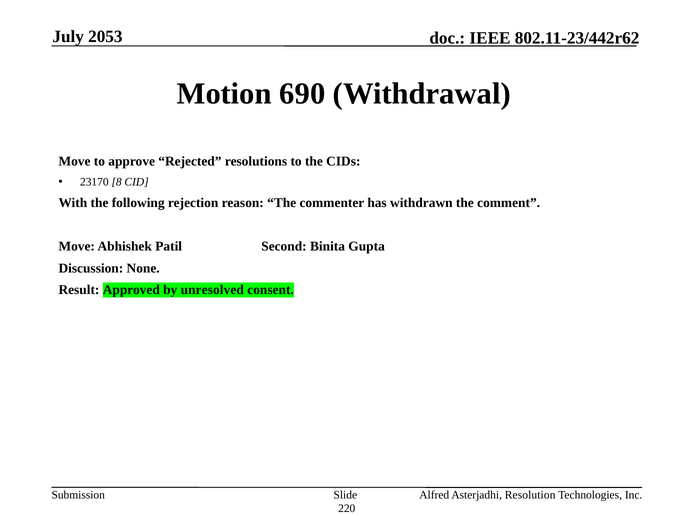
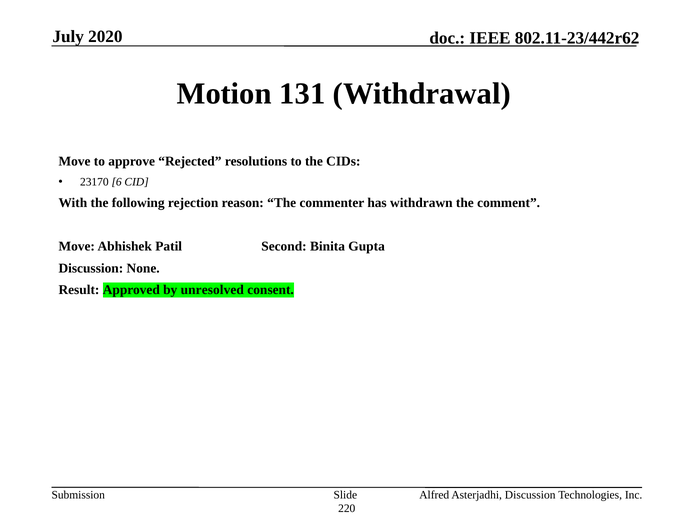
2053: 2053 -> 2020 (105, 36)
690: 690 -> 131 (302, 94)
8: 8 -> 6 (117, 182)
Asterjadhi Resolution: Resolution -> Discussion (530, 495)
